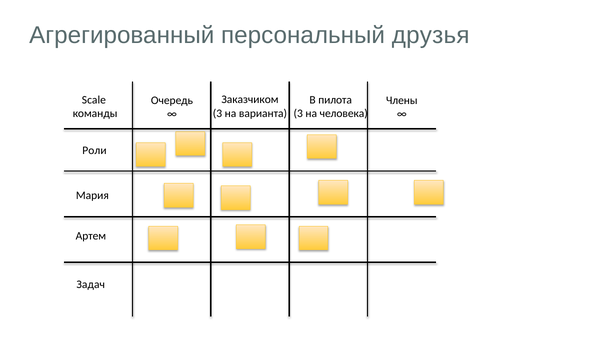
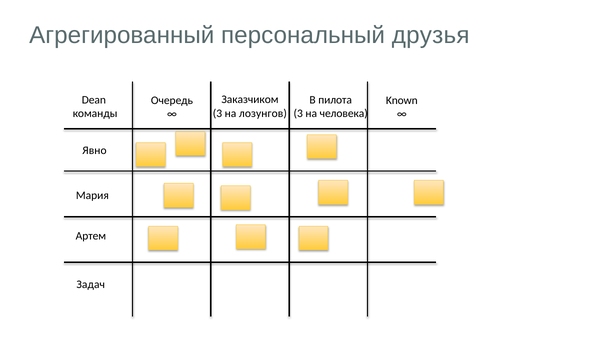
Scale: Scale -> Dean (94, 100)
Члены: Члены -> Known (402, 100)
варианта: варианта -> лозунгов (263, 113)
Роли: Роли -> Явно (94, 151)
